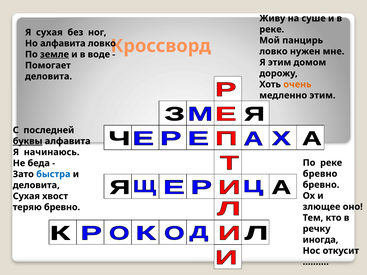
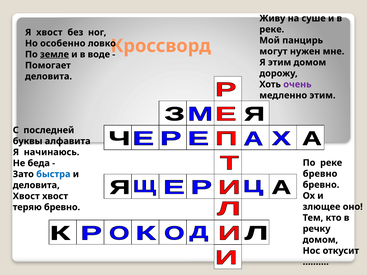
Я сухая: сухая -> хвост (49, 32)
Но алфавита: алфавита -> особенно (63, 43)
ловко: ловко -> могут (273, 51)
очень colour: orange -> purple (297, 84)
буквы underline: present -> none (28, 141)
Сухая: Сухая -> Хвост (26, 196)
иногда: иногда -> домом (320, 240)
